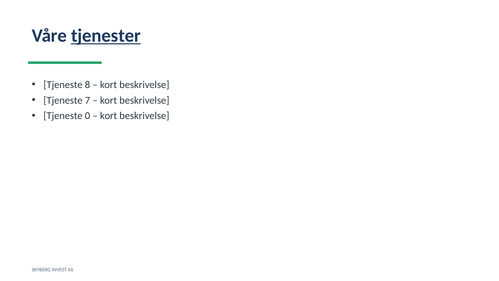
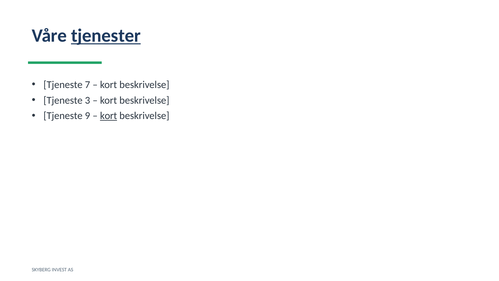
8: 8 -> 7 (87, 85)
7: 7 -> 3 (87, 100)
0: 0 -> 9 (87, 116)
kort underline: none -> present (109, 116)
